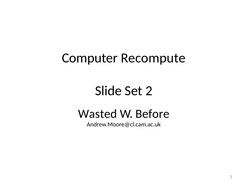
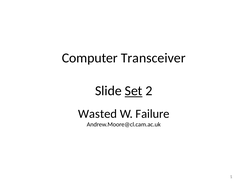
Recompute: Recompute -> Transceiver (153, 58)
Set underline: none -> present (134, 91)
Before: Before -> Failure (153, 114)
